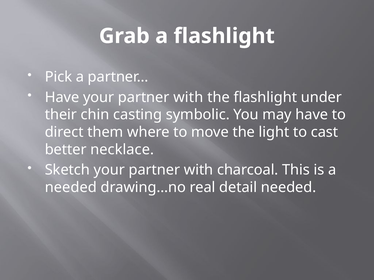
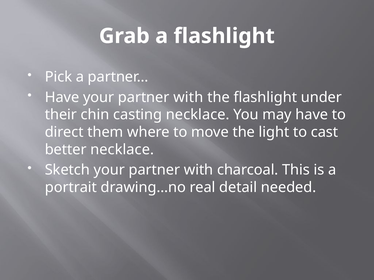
casting symbolic: symbolic -> necklace (198, 115)
needed: needed -> portrait (71, 188)
